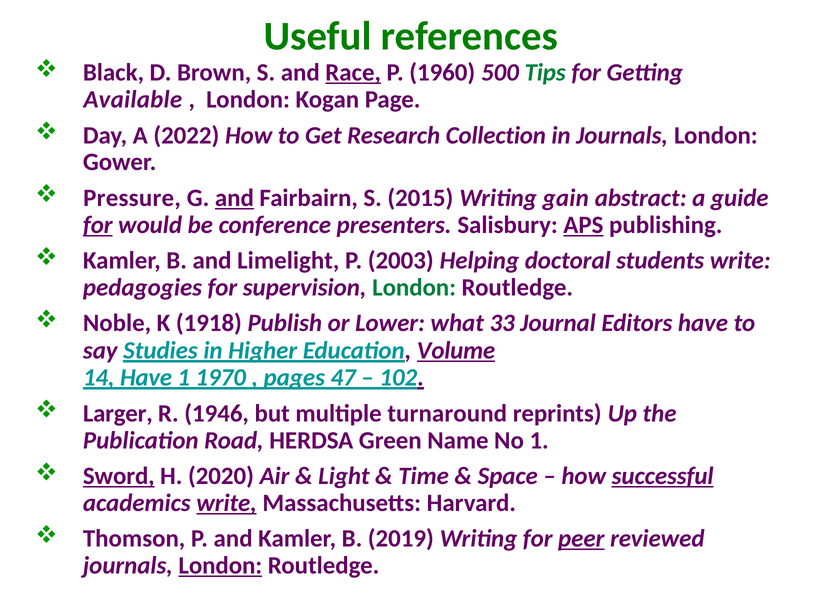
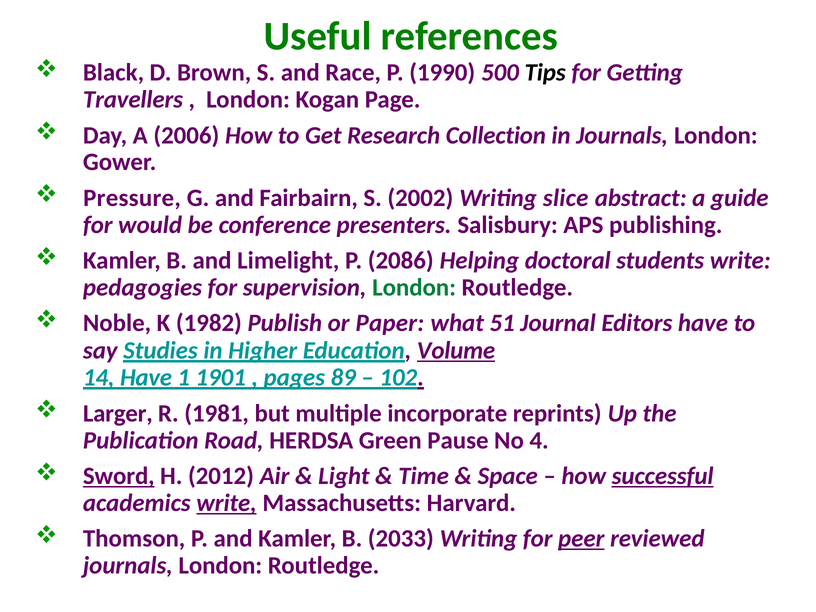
Race underline: present -> none (353, 73)
1960: 1960 -> 1990 (442, 73)
Tips colour: green -> black (545, 73)
Available: Available -> Travellers (133, 100)
2022: 2022 -> 2006 (186, 135)
and underline: present -> none (234, 198)
2015: 2015 -> 2002 (420, 198)
gain: gain -> slice (566, 198)
for underline: present -> none (98, 225)
APS underline: present -> none (583, 225)
2003: 2003 -> 2086 (401, 261)
1918: 1918 -> 1982 (209, 323)
Lower: Lower -> Paper (390, 323)
33: 33 -> 51 (502, 323)
1970: 1970 -> 1901 (221, 378)
47: 47 -> 89 (343, 378)
1946: 1946 -> 1981 (217, 413)
turnaround: turnaround -> incorporate (447, 413)
Name: Name -> Pause (458, 440)
No 1: 1 -> 4 (539, 440)
2020: 2020 -> 2012 (221, 476)
2019: 2019 -> 2033 (401, 539)
London underline: present -> none (220, 565)
